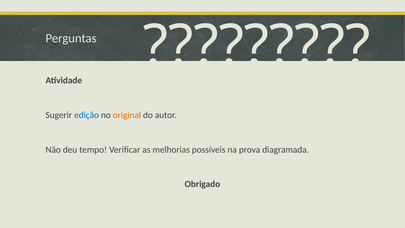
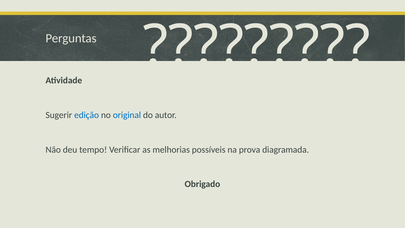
original colour: orange -> blue (127, 115)
